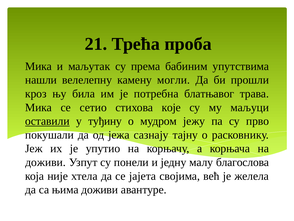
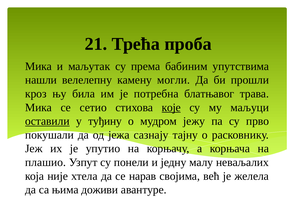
које underline: none -> present (171, 107)
доживи: доживи -> плашио (46, 162)
благослова: благослова -> неваљалих (242, 162)
јајета: јајета -> нарав (143, 176)
